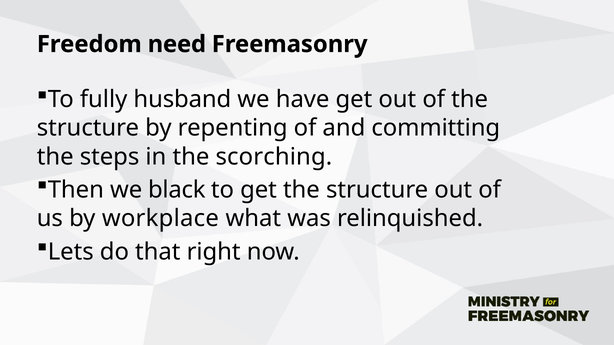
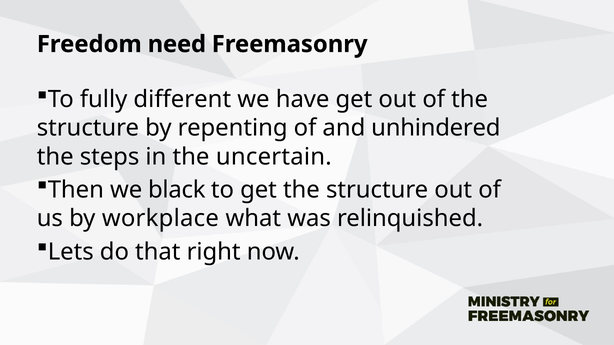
husband: husband -> different (182, 100)
committing: committing -> unhindered (436, 128)
scorching: scorching -> uncertain (274, 157)
